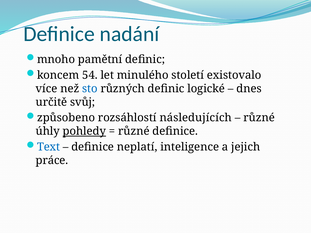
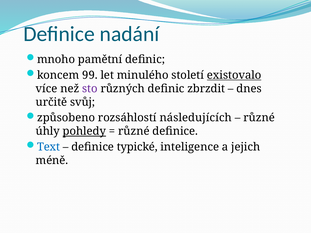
54: 54 -> 99 (90, 75)
existovalo underline: none -> present (234, 75)
sto colour: blue -> purple (90, 89)
logické: logické -> zbrzdit (206, 89)
neplatí: neplatí -> typické (137, 147)
práce: práce -> méně (52, 161)
